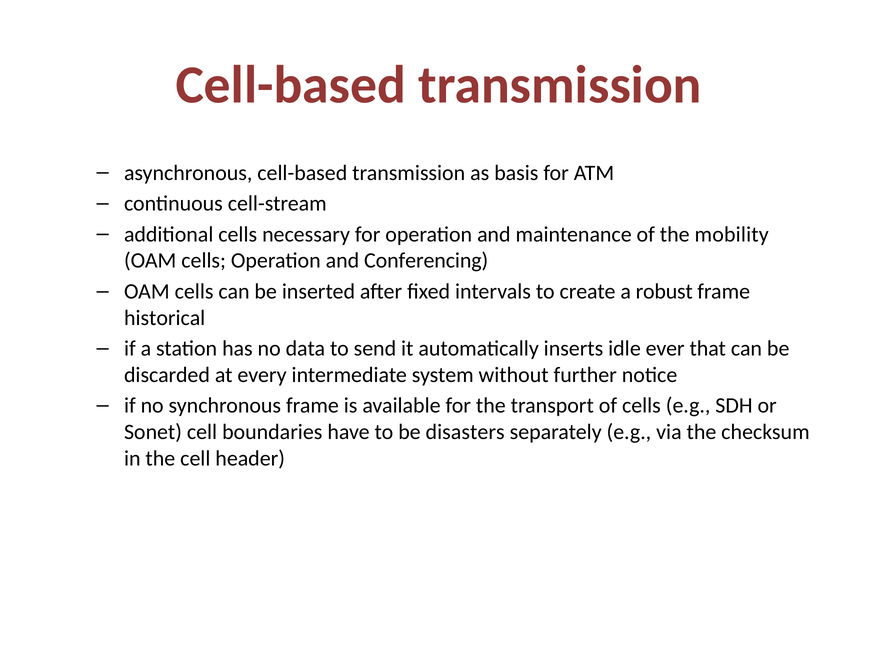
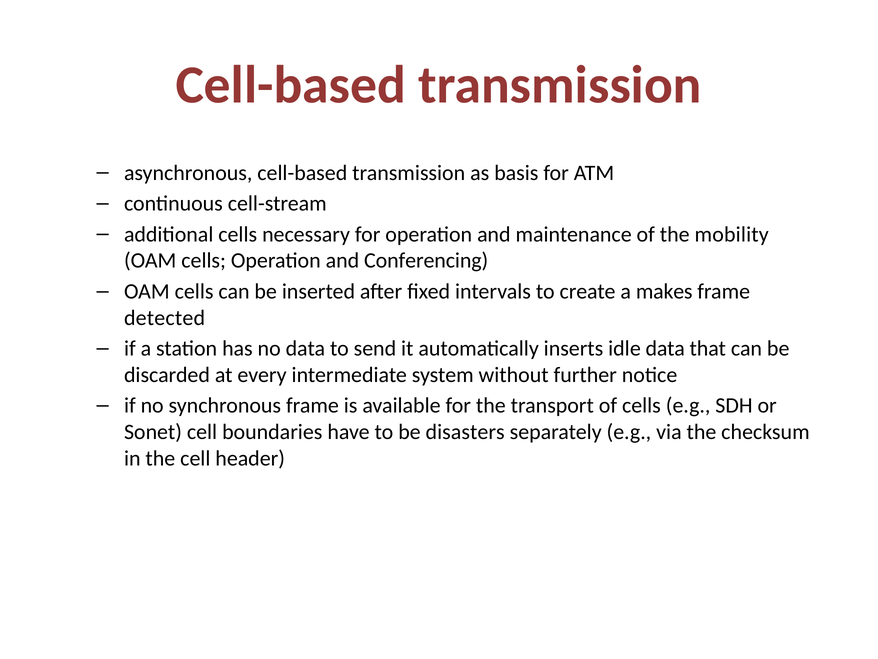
robust: robust -> makes (664, 291)
historical: historical -> detected (165, 318)
idle ever: ever -> data (665, 348)
